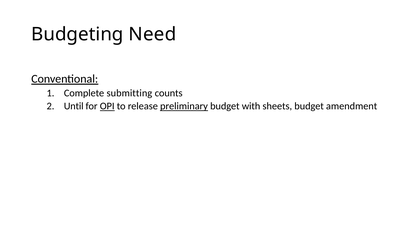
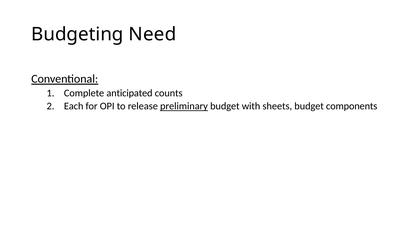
submitting: submitting -> anticipated (130, 93)
Until: Until -> Each (74, 107)
OPI underline: present -> none (107, 107)
amendment: amendment -> components (352, 107)
